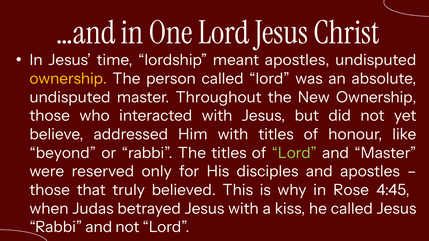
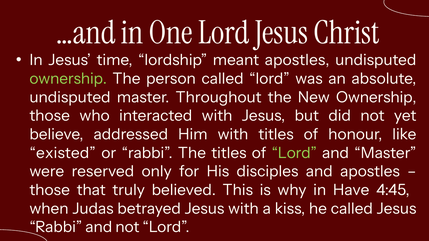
ownership colour: yellow -> light green (68, 79)
beyond: beyond -> existed (63, 153)
Rose: Rose -> Have (351, 190)
